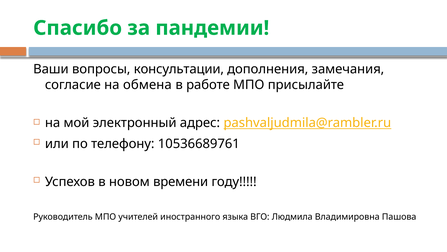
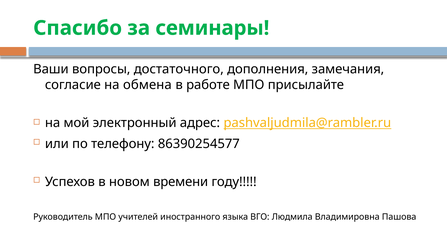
пандемии: пандемии -> семинары (212, 28)
консультации: консультации -> достаточного (179, 69)
10536689761: 10536689761 -> 86390254577 (199, 144)
